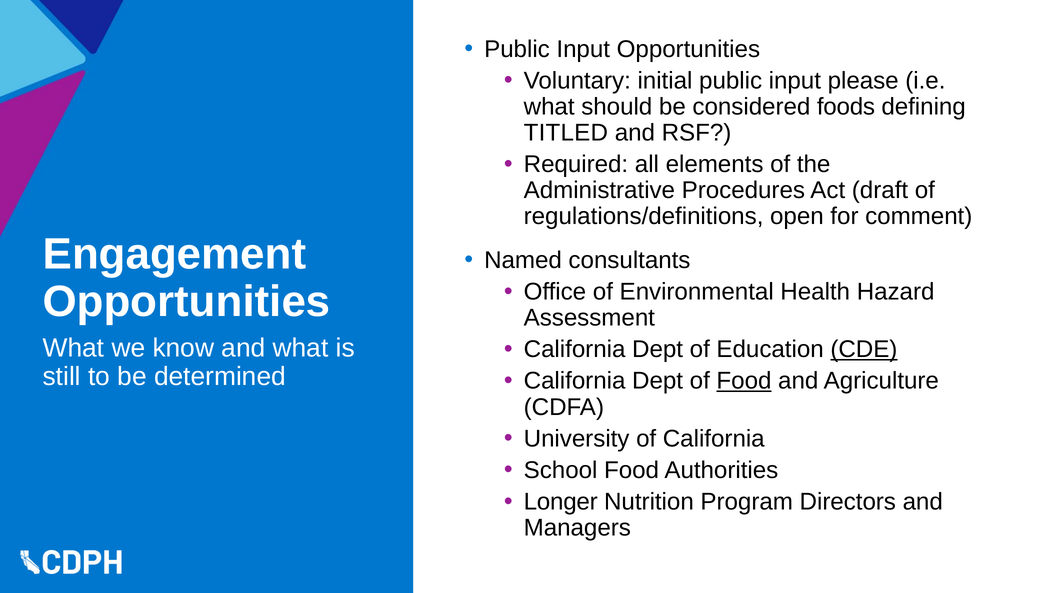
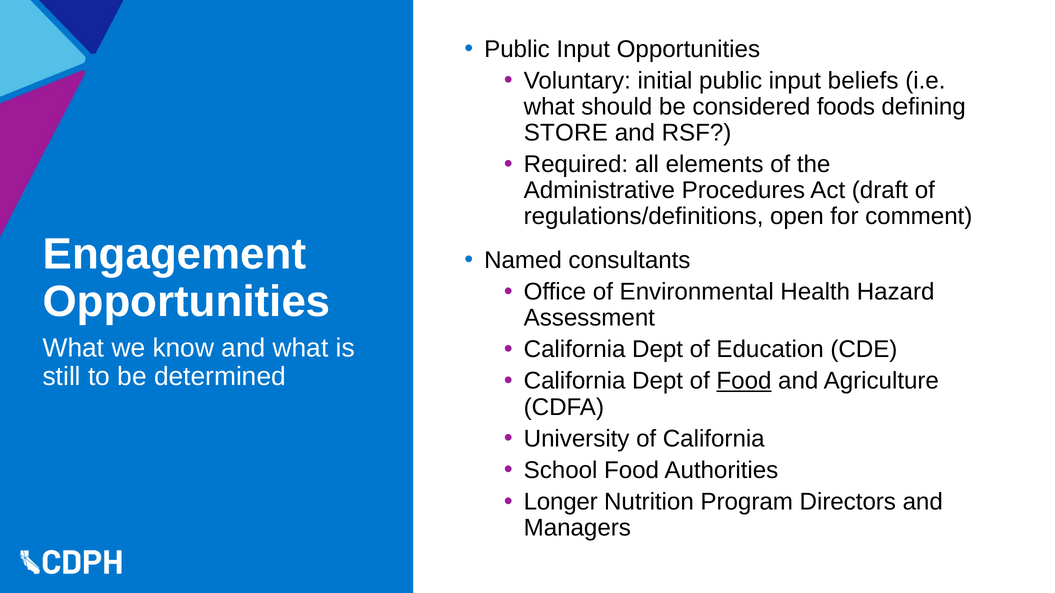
please: please -> beliefs (863, 81)
TITLED: TITLED -> STORE (566, 133)
CDE underline: present -> none (864, 350)
